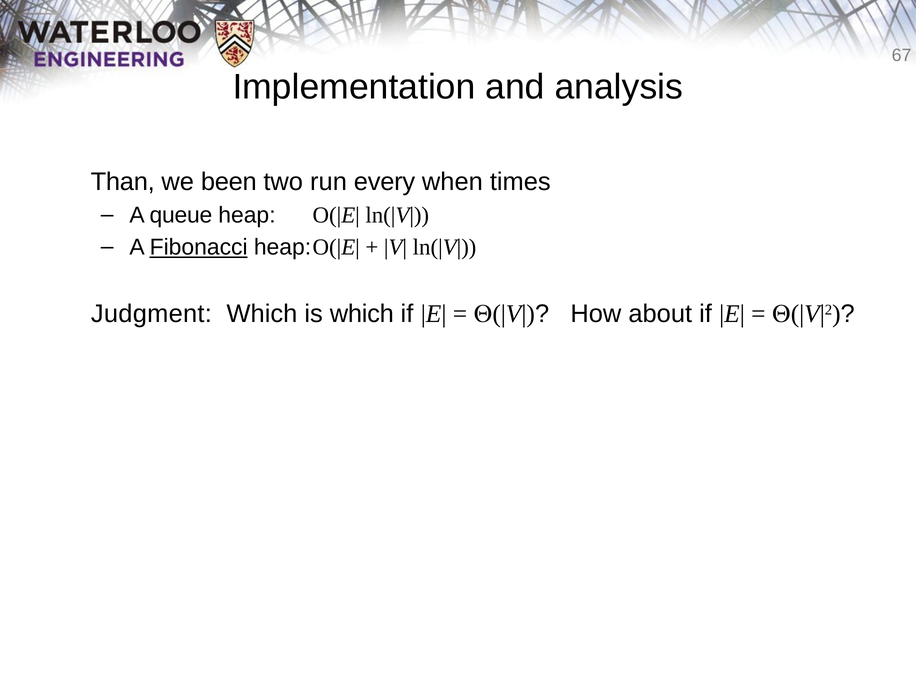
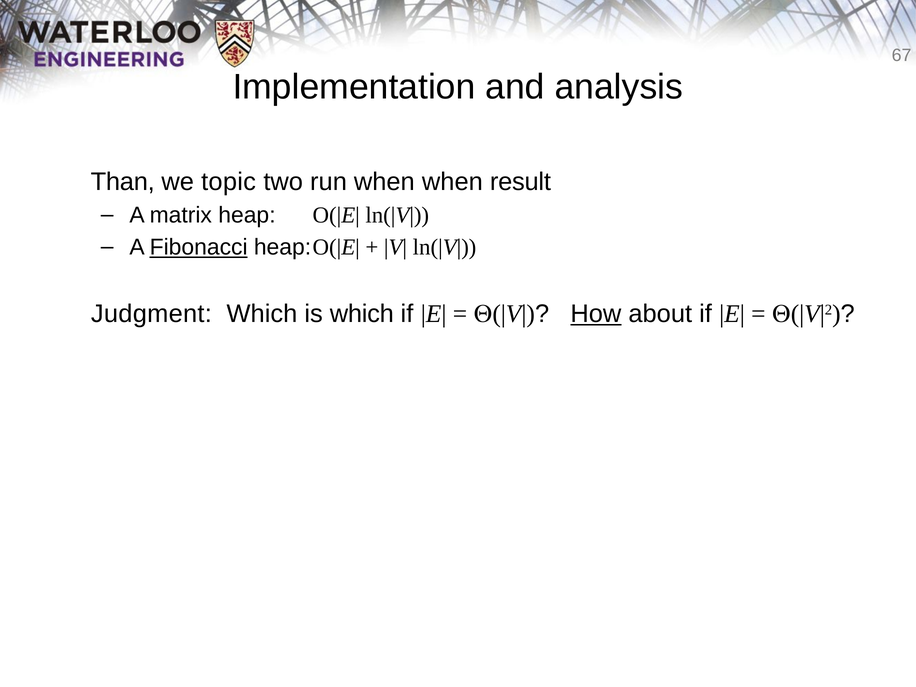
been: been -> topic (229, 182)
run every: every -> when (384, 182)
times: times -> result (520, 182)
queue: queue -> matrix (181, 215)
How underline: none -> present (596, 314)
